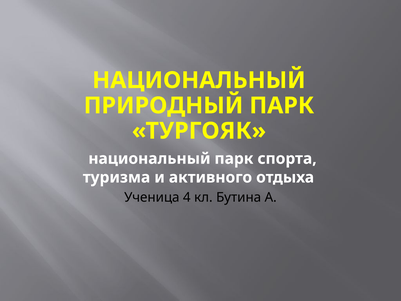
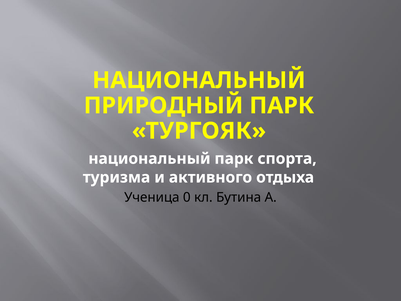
4: 4 -> 0 (187, 197)
